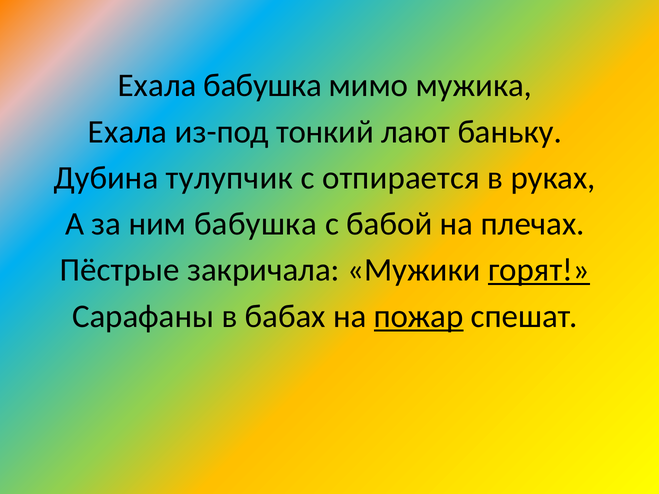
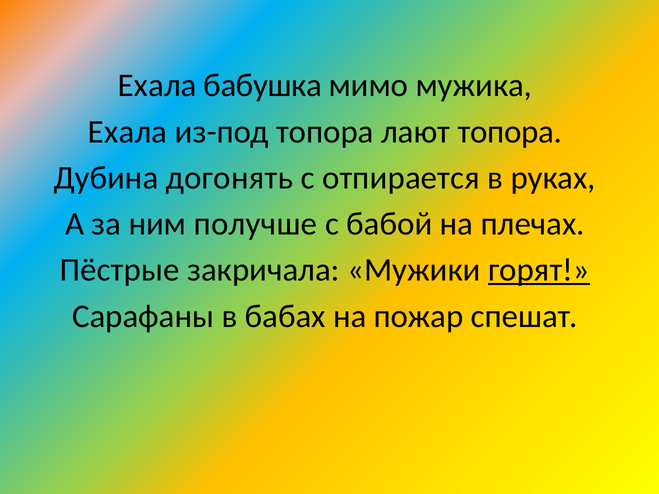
из-под тонкий: тонкий -> топора (325, 132)
лают баньку: баньку -> топора (510, 132)
тулупчик: тулупчик -> догонять (229, 178)
ним бабушка: бабушка -> получше (255, 224)
пожар underline: present -> none (419, 316)
